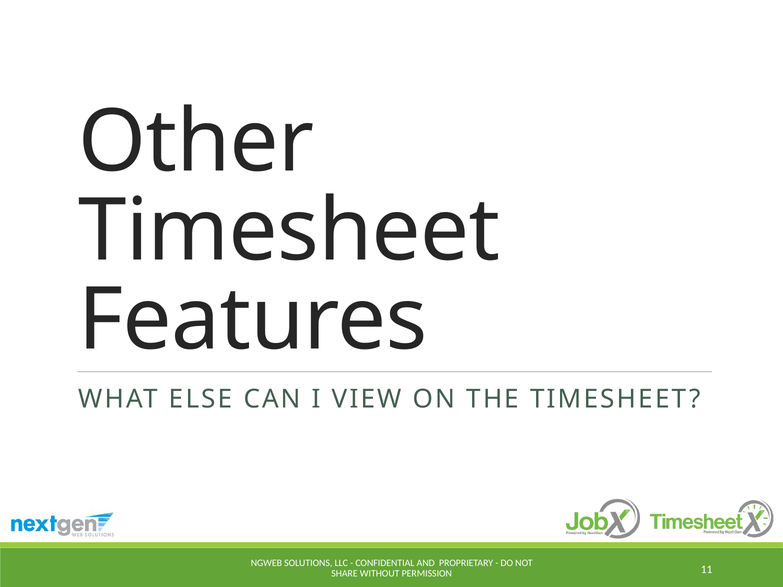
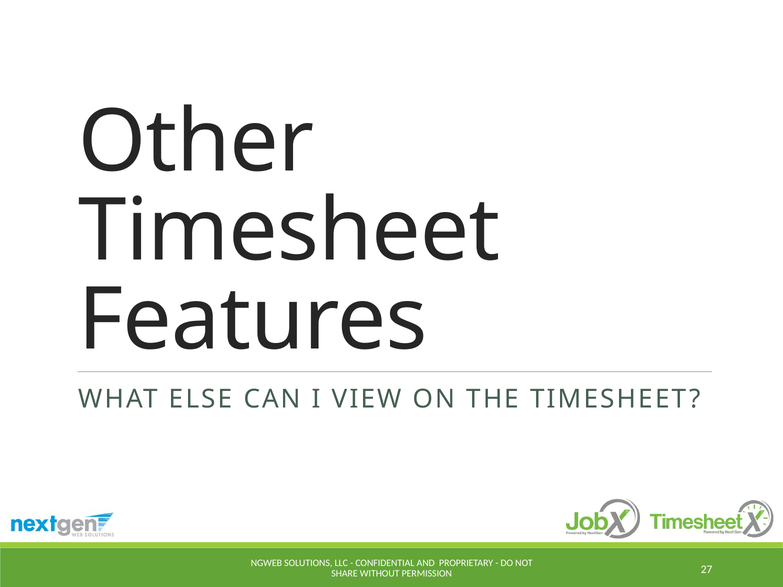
11: 11 -> 27 (707, 569)
